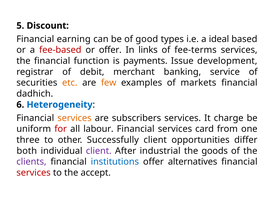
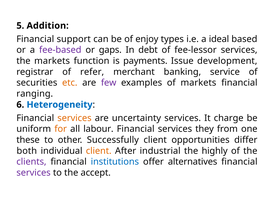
Discount: Discount -> Addition (48, 26)
earning: earning -> support (74, 39)
good: good -> enjoy (147, 39)
fee-based colour: red -> purple (60, 50)
or offer: offer -> gaps (110, 50)
links: links -> debt (148, 50)
fee-terms: fee-terms -> fee-lessor (196, 50)
the financial: financial -> markets (52, 61)
debit: debit -> refer (92, 72)
few colour: orange -> purple (109, 83)
dadhich: dadhich -> ranging (35, 94)
subscribers: subscribers -> uncertainty (136, 118)
for colour: red -> orange (61, 129)
card: card -> they (205, 129)
three: three -> these (28, 140)
client colour: purple -> orange (99, 151)
goods: goods -> highly (215, 151)
services colour: red -> purple (34, 173)
